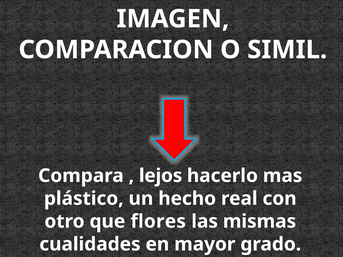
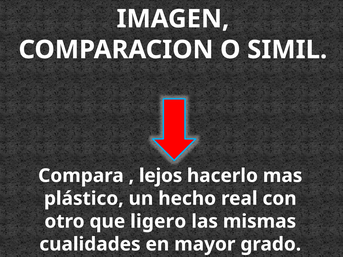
flores: flores -> ligero (158, 222)
